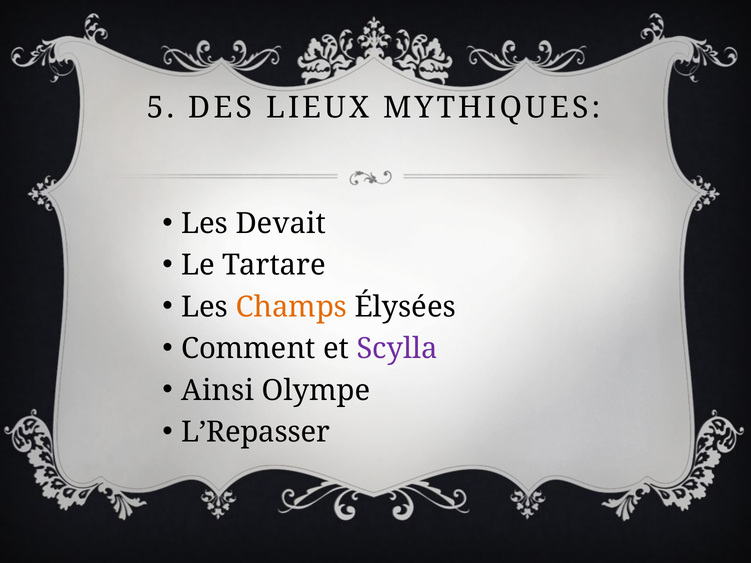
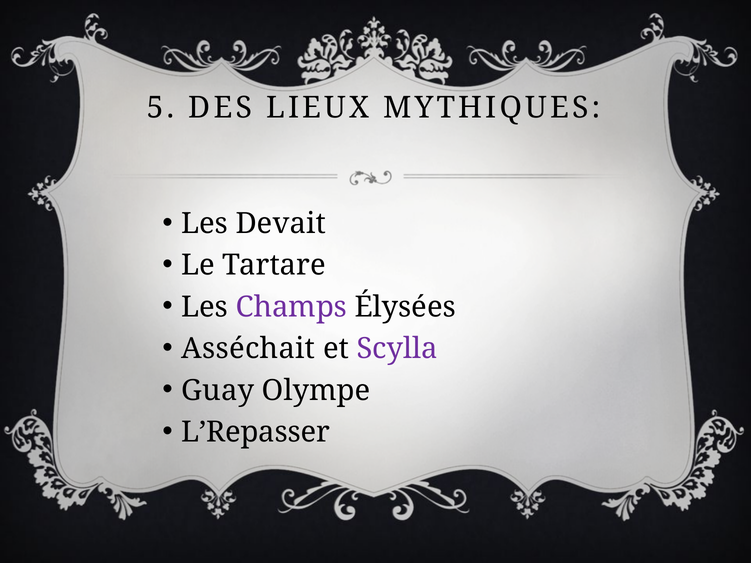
Champs colour: orange -> purple (291, 307)
Comment: Comment -> Asséchait (248, 349)
Ainsi: Ainsi -> Guay (218, 391)
